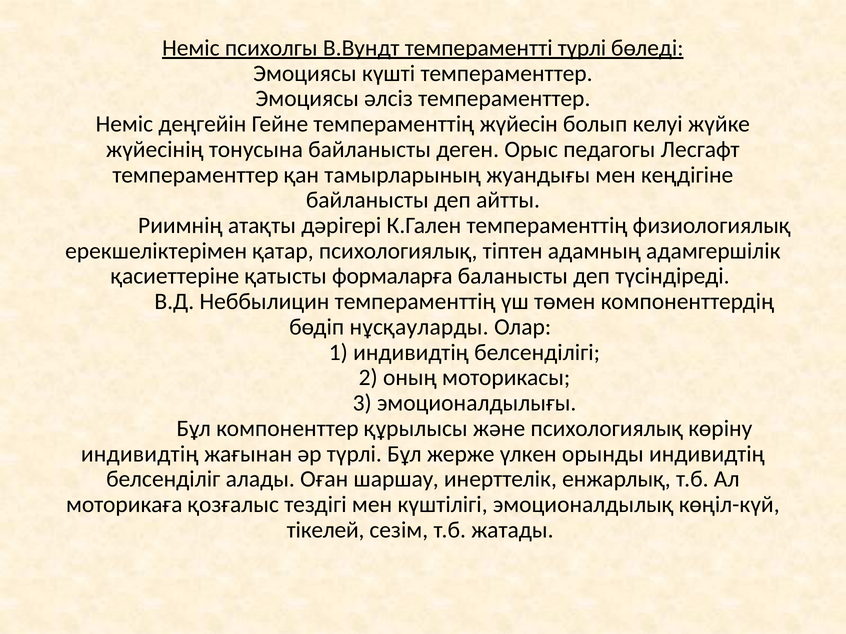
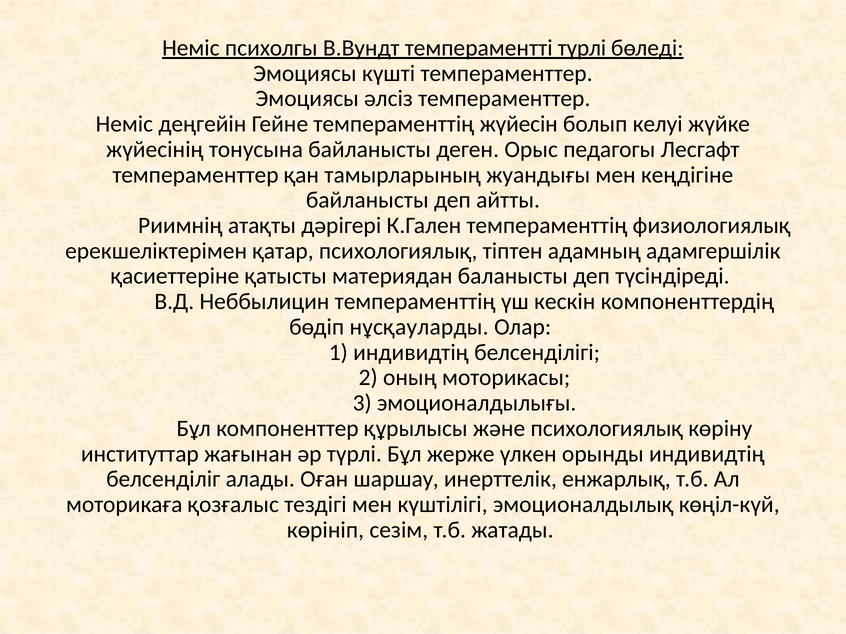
формаларға: формаларға -> материядан (392, 276)
төмен: төмен -> кескін (565, 302)
индивидтің: индивидтің -> институттар (140, 454)
тікелей: тікелей -> көрініп (325, 530)
